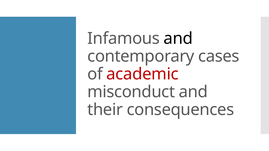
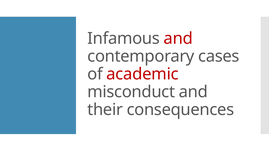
and colour: black -> red (178, 38)
